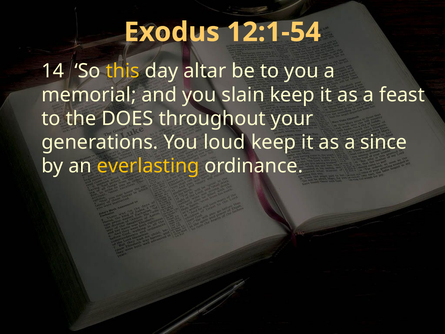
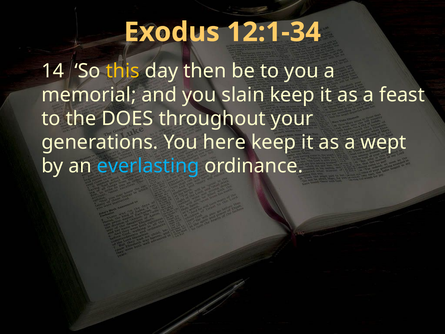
12:1-54: 12:1-54 -> 12:1-34 (274, 32)
altar: altar -> then (205, 71)
loud: loud -> here (224, 142)
since: since -> wept (383, 142)
everlasting colour: yellow -> light blue (148, 166)
